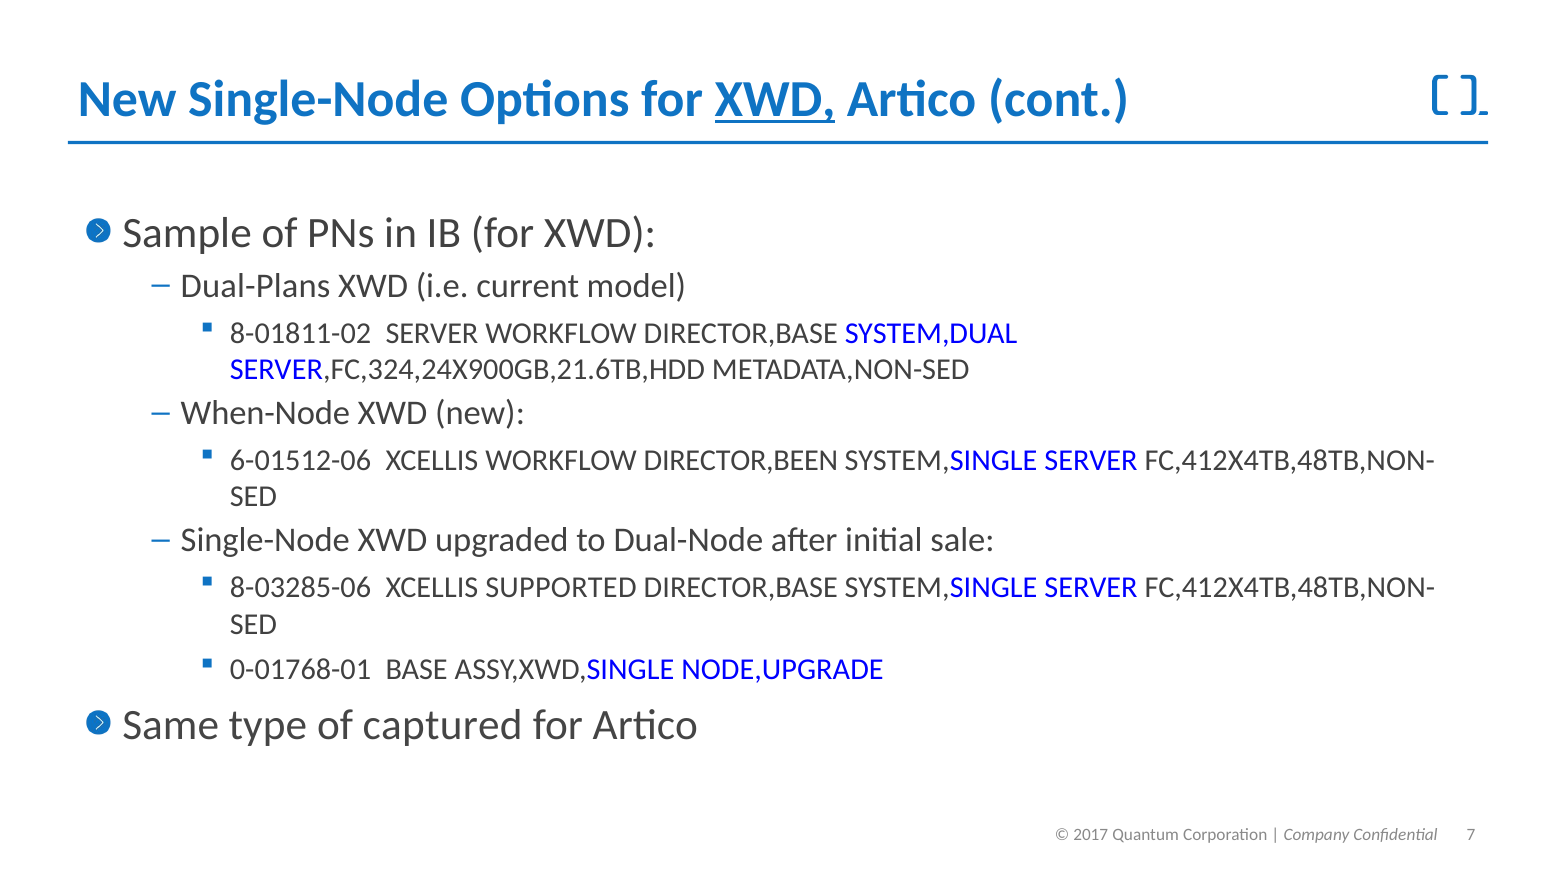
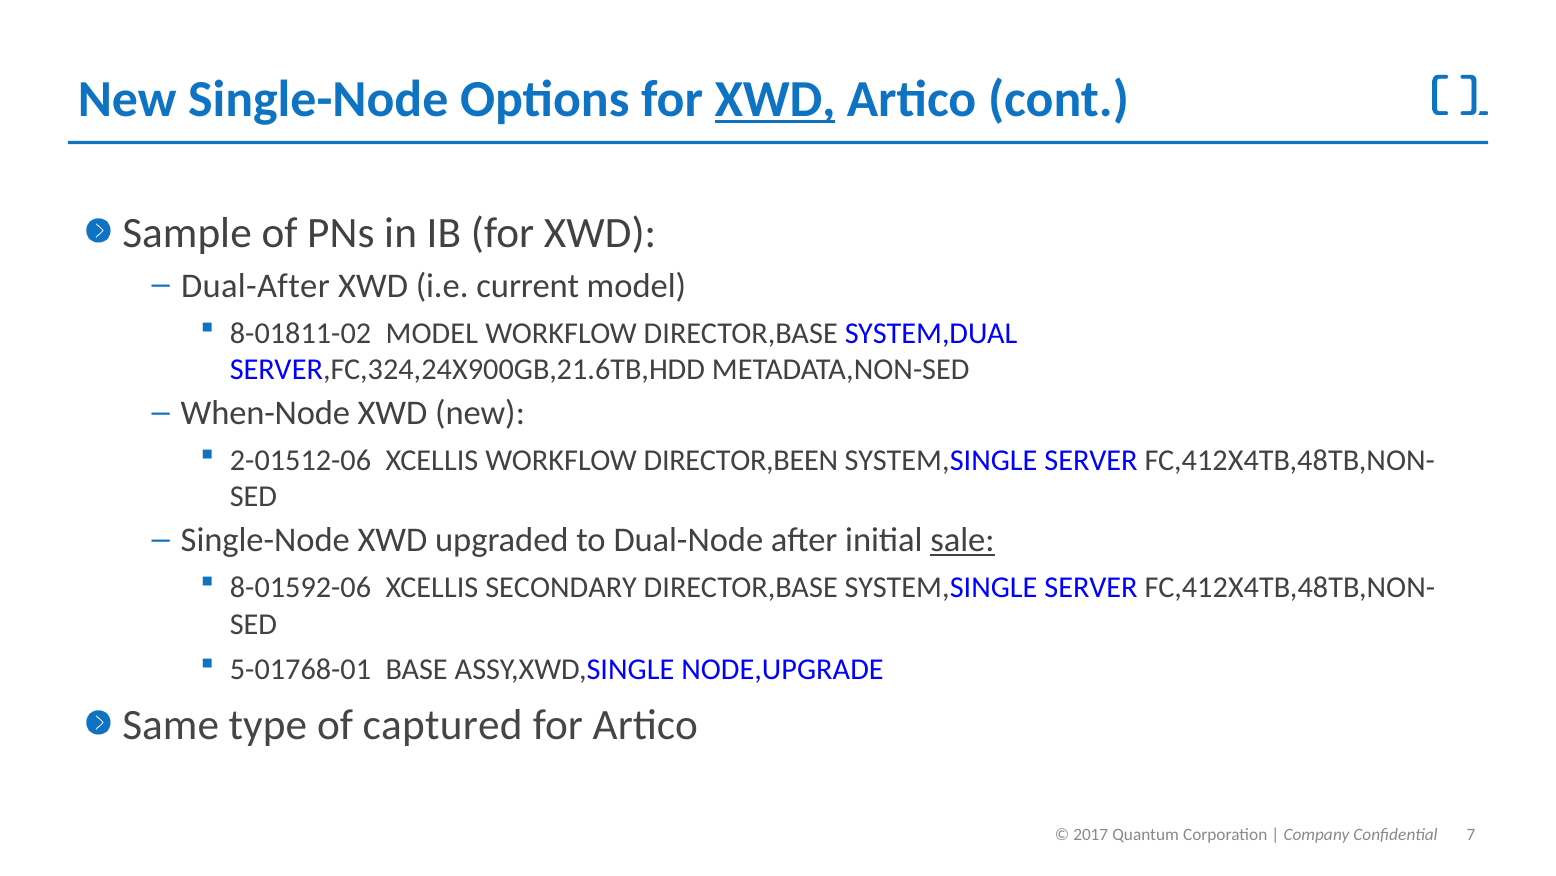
Dual-Plans: Dual-Plans -> Dual-After (255, 286)
8-01811-02 SERVER: SERVER -> MODEL (432, 333)
6-01512-06: 6-01512-06 -> 2-01512-06 (301, 460)
sale underline: none -> present (963, 540)
8-03285-06: 8-03285-06 -> 8-01592-06 (301, 587)
SUPPORTED: SUPPORTED -> SECONDARY (561, 587)
0-01768-01: 0-01768-01 -> 5-01768-01 (301, 669)
